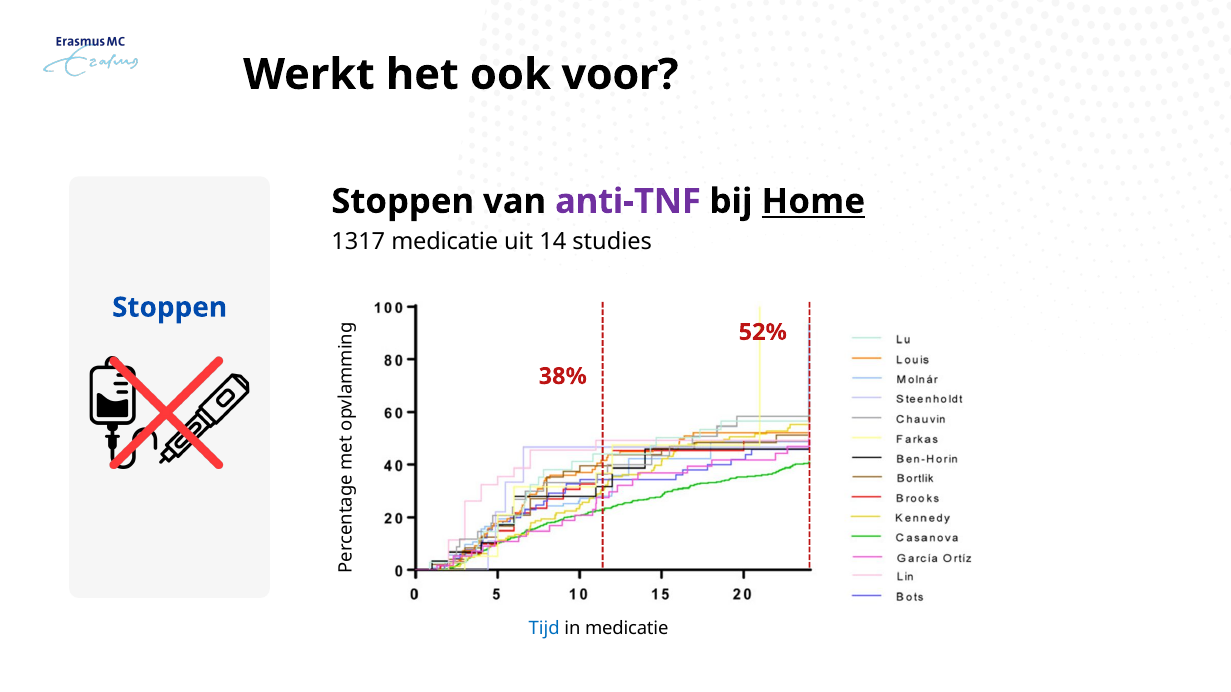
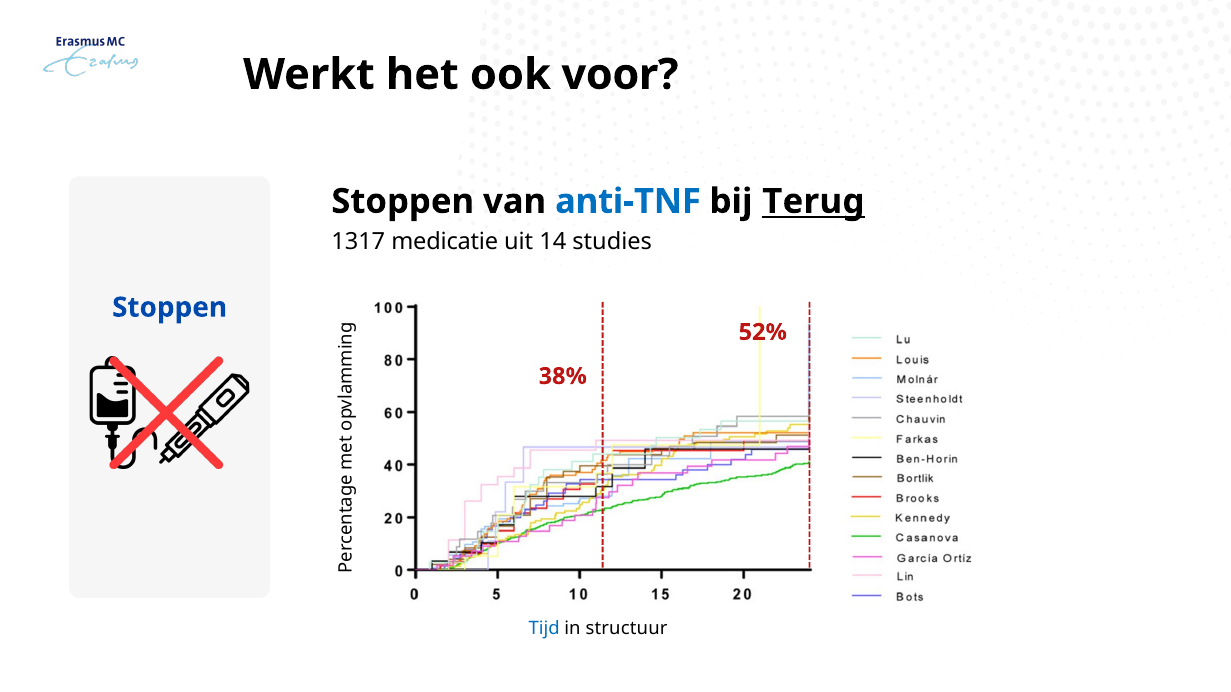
anti-TNF colour: purple -> blue (628, 202)
Home: Home -> Terug (813, 202)
in medicatie: medicatie -> structuur (627, 628)
